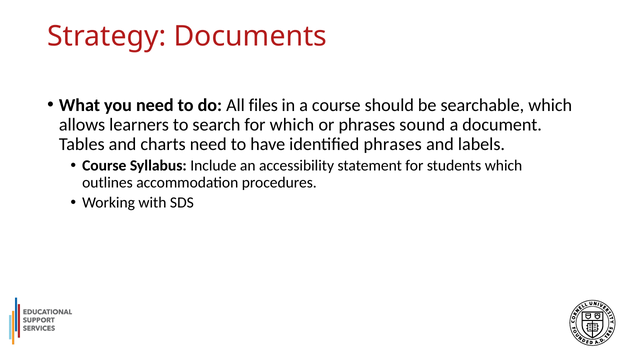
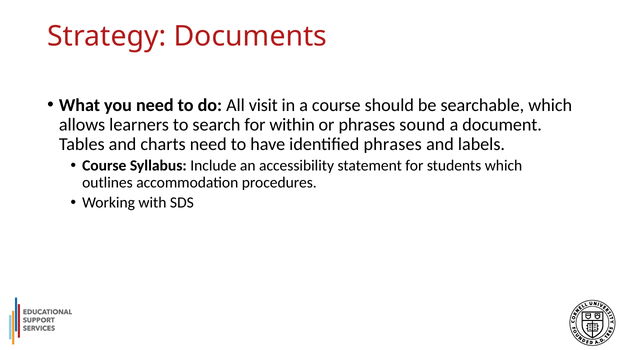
files: files -> visit (263, 105)
for which: which -> within (292, 125)
